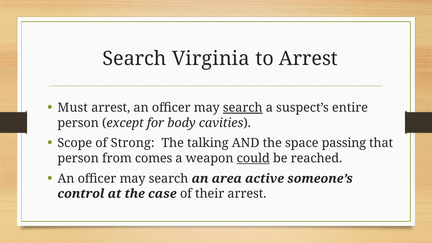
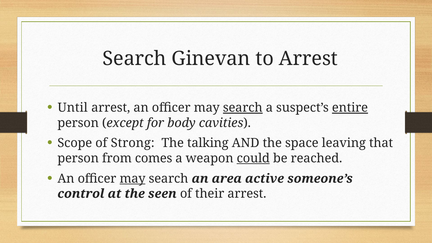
Virginia: Virginia -> Ginevan (211, 59)
Must: Must -> Until (73, 108)
entire underline: none -> present (350, 108)
passing: passing -> leaving (344, 143)
may underline: none -> present (133, 179)
case: case -> seen (162, 194)
